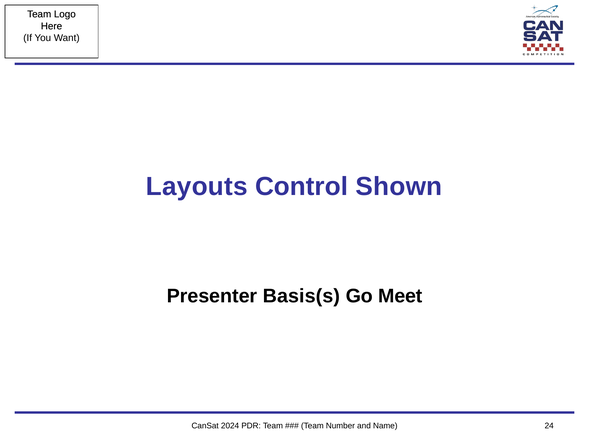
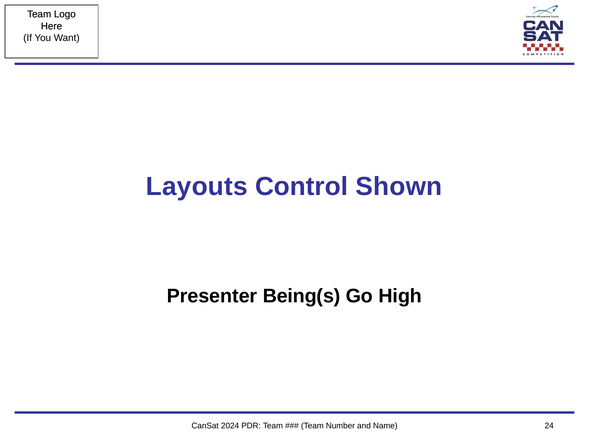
Basis(s: Basis(s -> Being(s (302, 296)
Meet: Meet -> High (400, 296)
